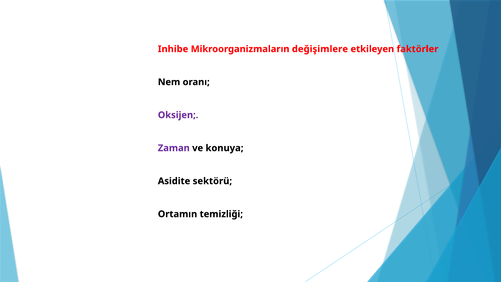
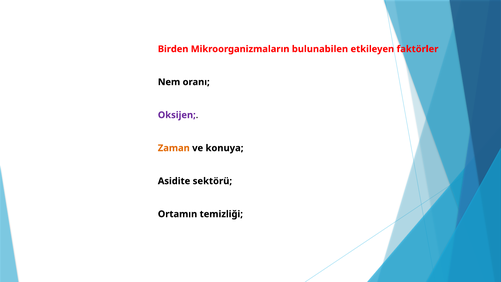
Inhibe: Inhibe -> Birden (173, 49)
değişimlere: değişimlere -> bulunabilen (320, 49)
Zaman colour: purple -> orange (174, 148)
